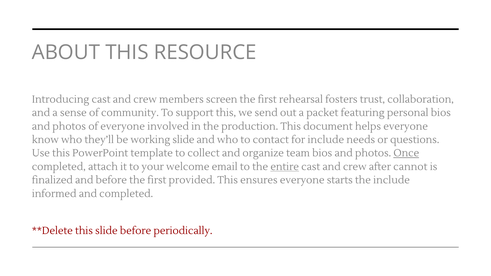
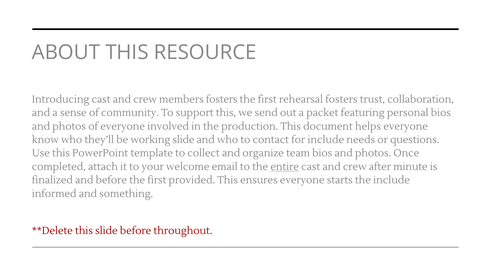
members screen: screen -> fosters (222, 99)
Once underline: present -> none (406, 153)
cannot: cannot -> minute (410, 167)
and completed: completed -> something (126, 194)
periodically: periodically -> throughout (183, 231)
